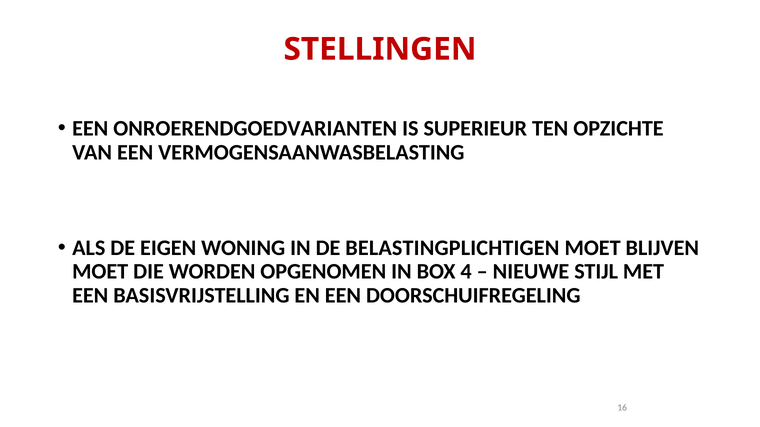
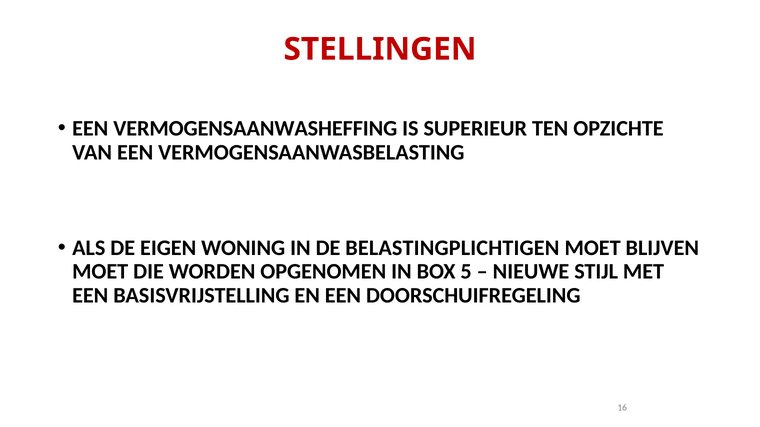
ONROERENDGOEDVARIANTEN: ONROERENDGOEDVARIANTEN -> VERMOGENSAANWASHEFFING (255, 128)
4: 4 -> 5 (466, 272)
